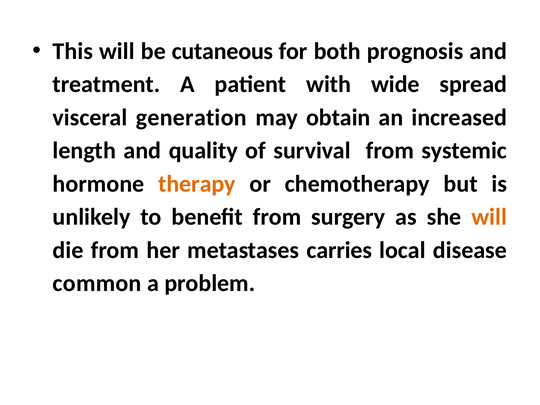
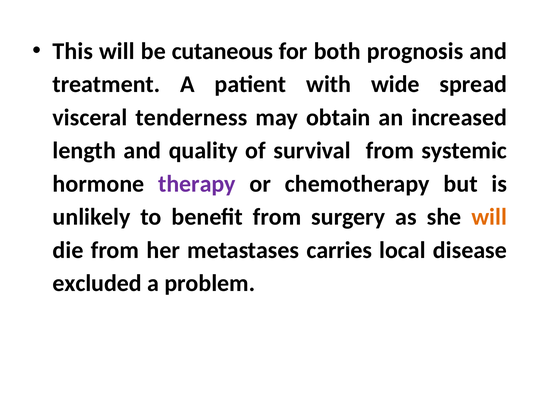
generation: generation -> tenderness (191, 118)
therapy colour: orange -> purple (197, 184)
common: common -> excluded (97, 283)
